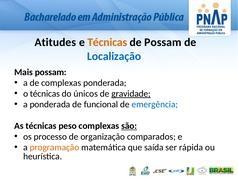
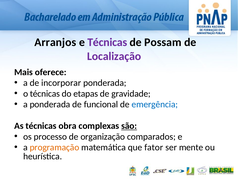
Atitudes: Atitudes -> Arranjos (55, 42)
Técnicas colour: orange -> purple (107, 42)
Localização colour: blue -> purple (114, 56)
Mais possam: possam -> oferece (51, 72)
de complexas: complexas -> incorporar (61, 83)
únicos: únicos -> etapas (86, 93)
gravidade underline: present -> none (131, 93)
peso: peso -> obra (68, 126)
saída: saída -> fator (154, 147)
rápida: rápida -> mente (191, 147)
